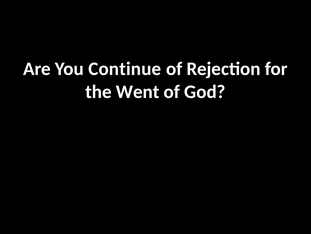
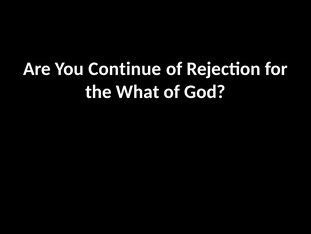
Went: Went -> What (138, 92)
